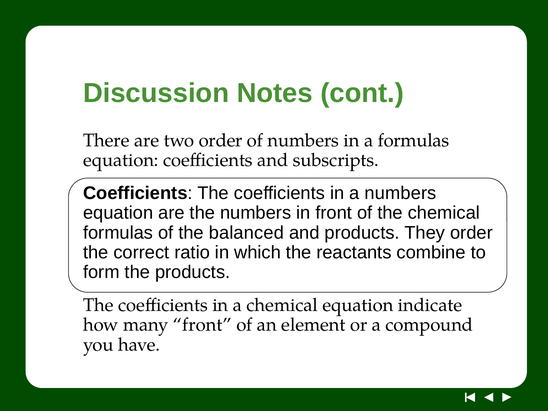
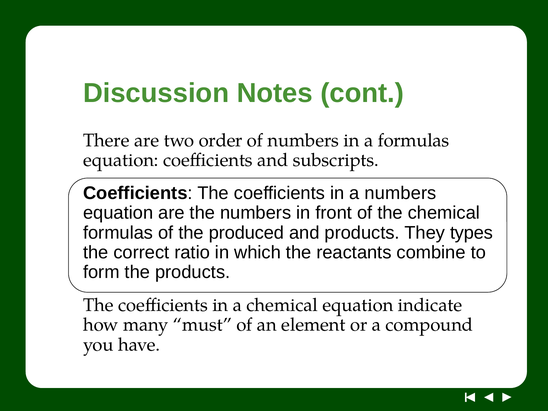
balanced: balanced -> produced (247, 233)
They order: order -> types (472, 233)
many front: front -> must (202, 325)
